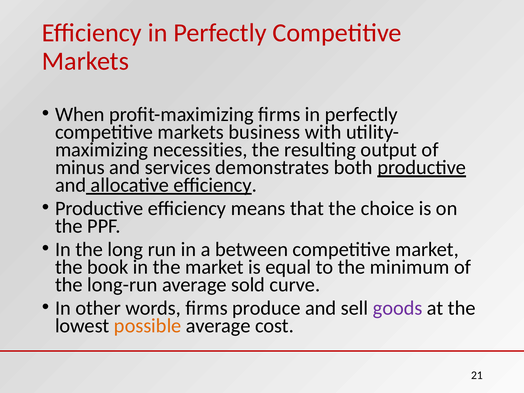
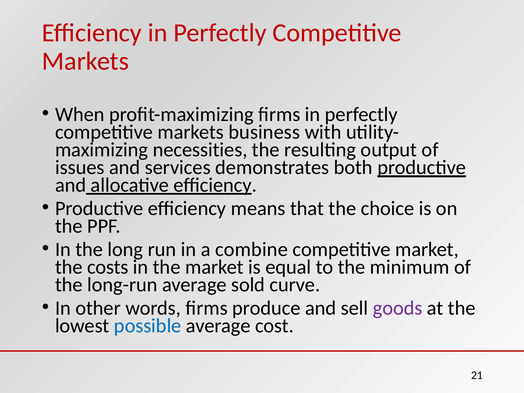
minus: minus -> issues (80, 167)
between: between -> combine (251, 250)
book: book -> costs (108, 267)
possible colour: orange -> blue (148, 326)
